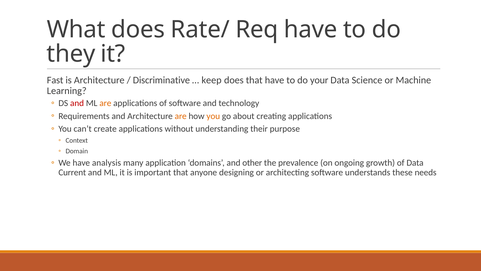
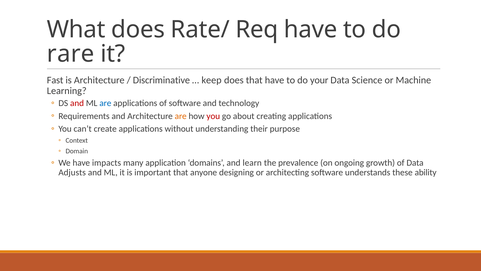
they: they -> rare (71, 54)
are colour: orange -> blue (105, 103)
you colour: orange -> red (213, 116)
analysis: analysis -> impacts (107, 163)
other: other -> learn (252, 163)
Current: Current -> Adjusts (72, 172)
needs: needs -> ability (426, 172)
